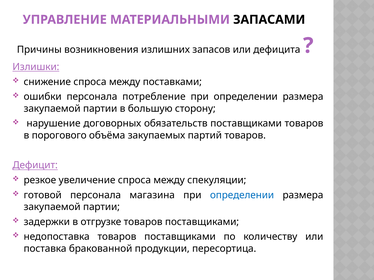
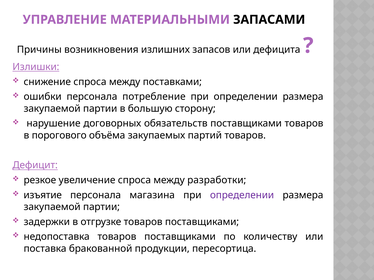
спекуляции: спекуляции -> разработки (217, 180)
готовой: готовой -> изъятие (43, 195)
определении colour: blue -> purple (242, 195)
